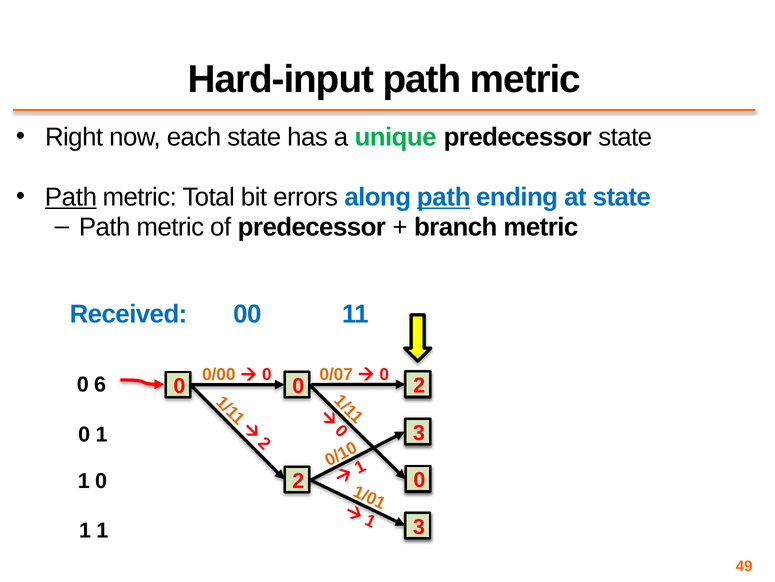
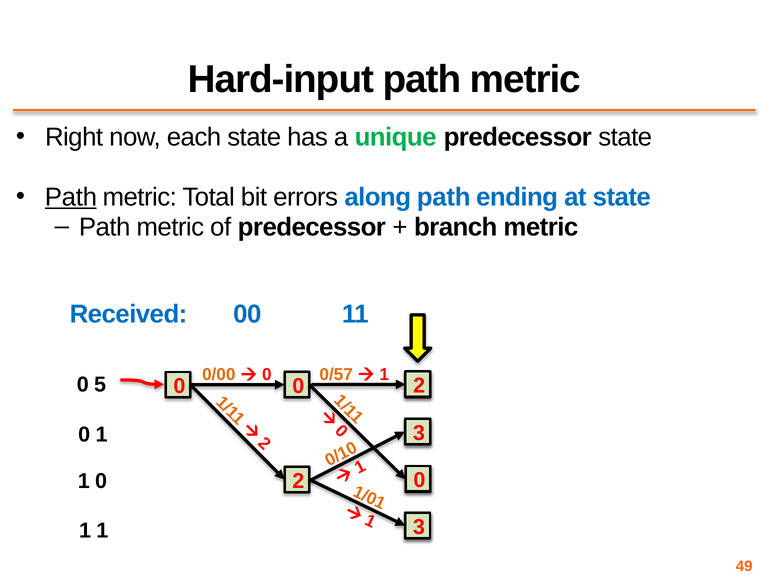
path underline: present -> none (444, 197)
0/07: 0/07 -> 0/57 (336, 374)
0: 0 -> 1 (384, 374)
6: 6 -> 5 (100, 384)
